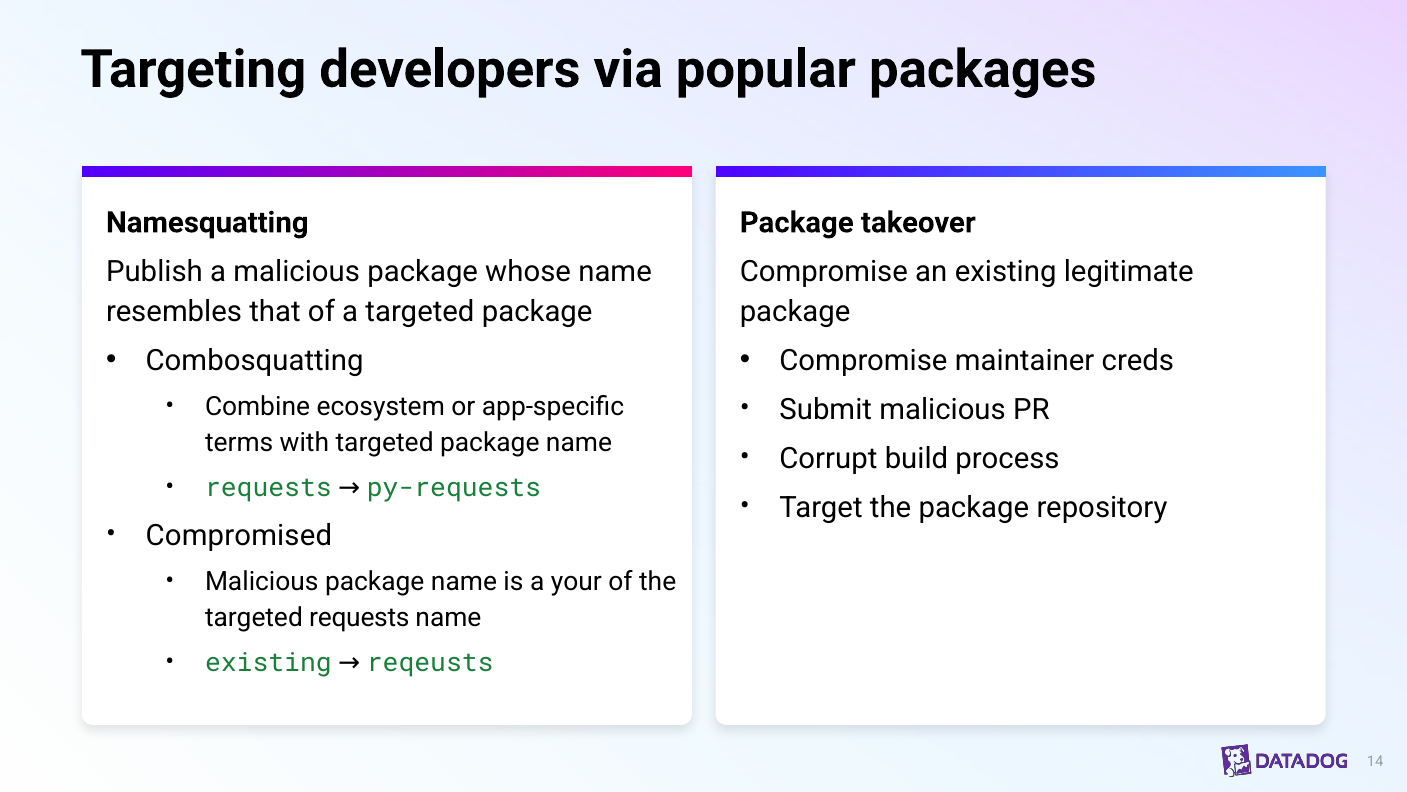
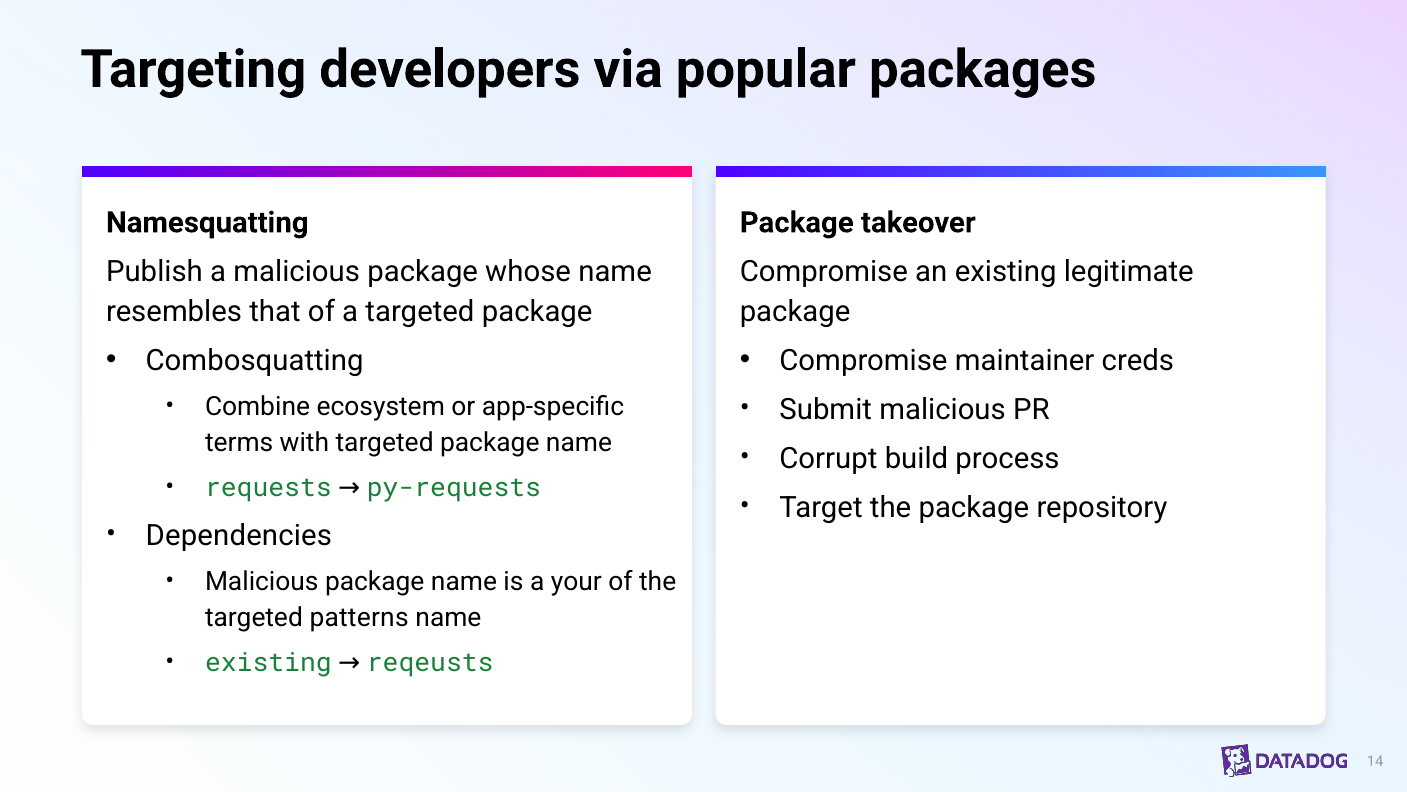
Compromised: Compromised -> Dependencies (239, 535)
targeted requests: requests -> patterns (359, 618)
